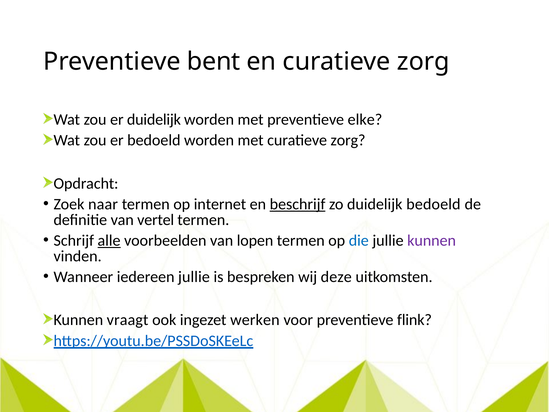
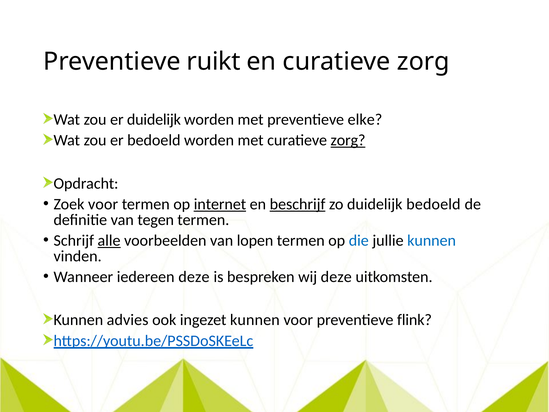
bent: bent -> ruikt (214, 62)
zorg underline: none -> present (348, 140)
Zoek naar: naar -> voor (103, 204)
internet underline: none -> present (220, 204)
vertel: vertel -> tegen (156, 220)
kunnen colour: purple -> blue (432, 240)
iedereen jullie: jullie -> deze (194, 277)
vraagt: vraagt -> advies (128, 320)
ingezet werken: werken -> kunnen (255, 320)
